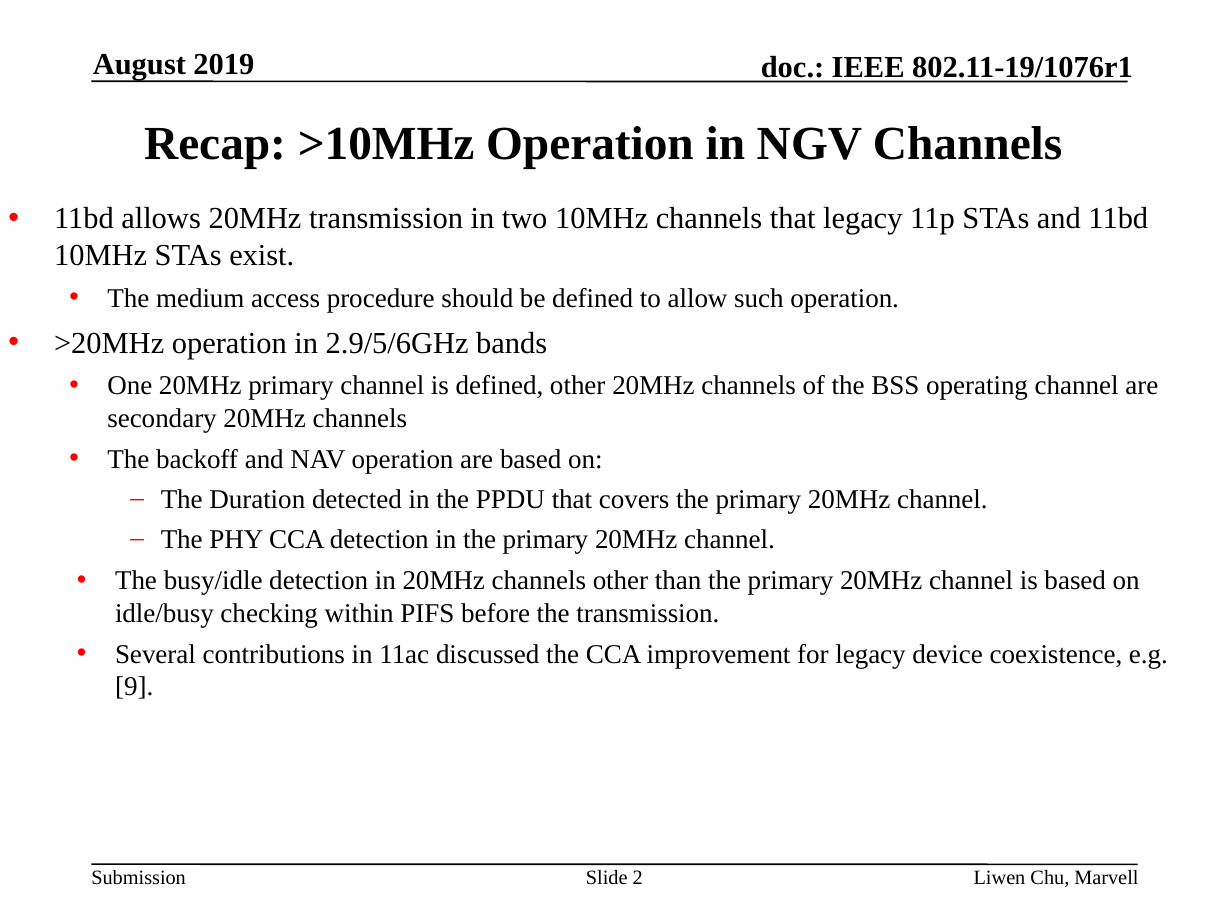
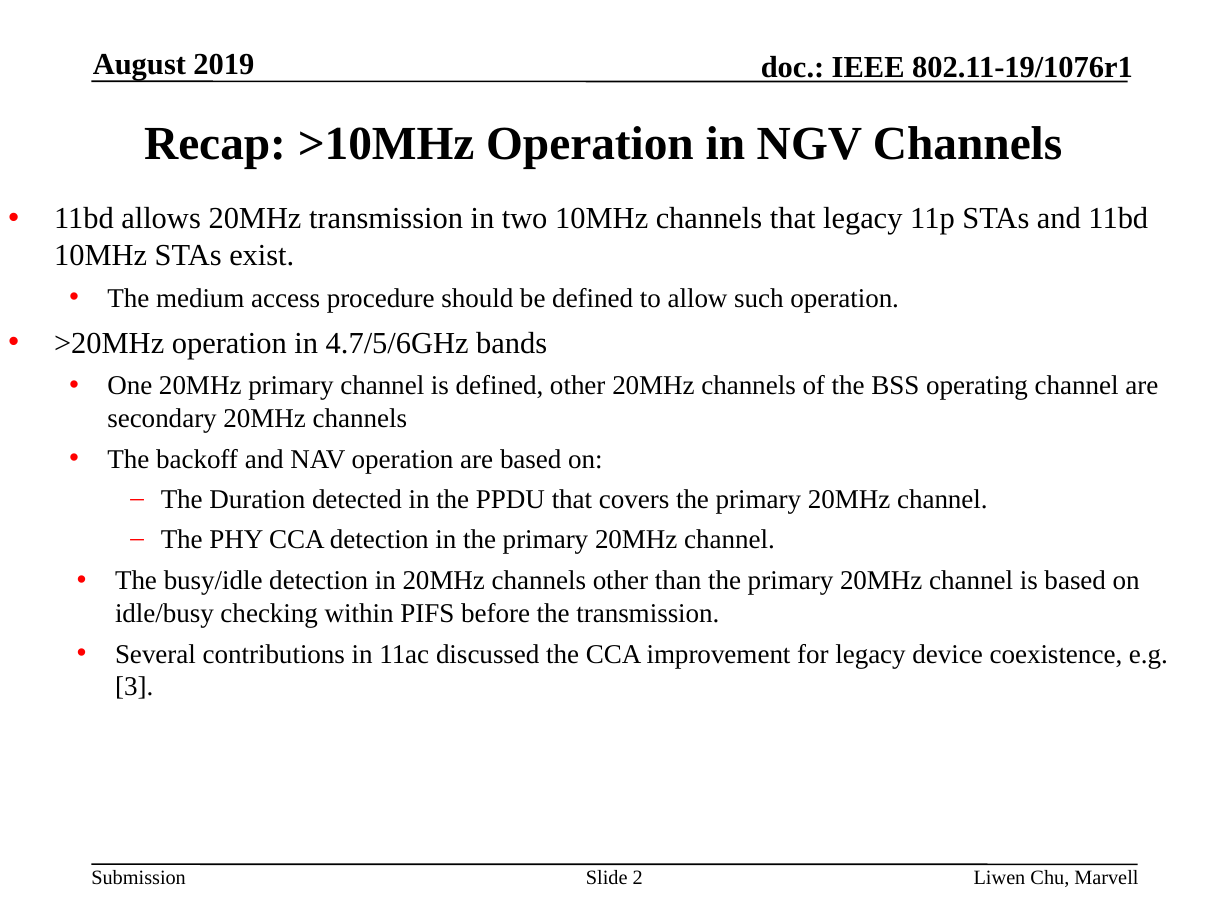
2.9/5/6GHz: 2.9/5/6GHz -> 4.7/5/6GHz (397, 343)
9: 9 -> 3 (134, 686)
